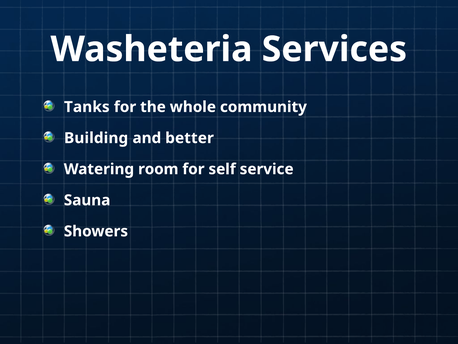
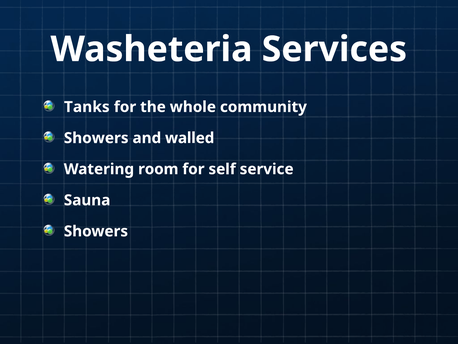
Building: Building -> Showers (96, 138)
better: better -> walled (190, 138)
